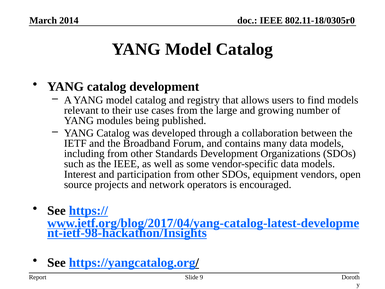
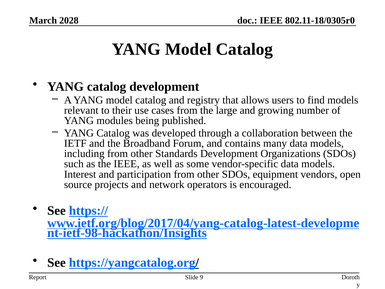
2014: 2014 -> 2028 (69, 21)
